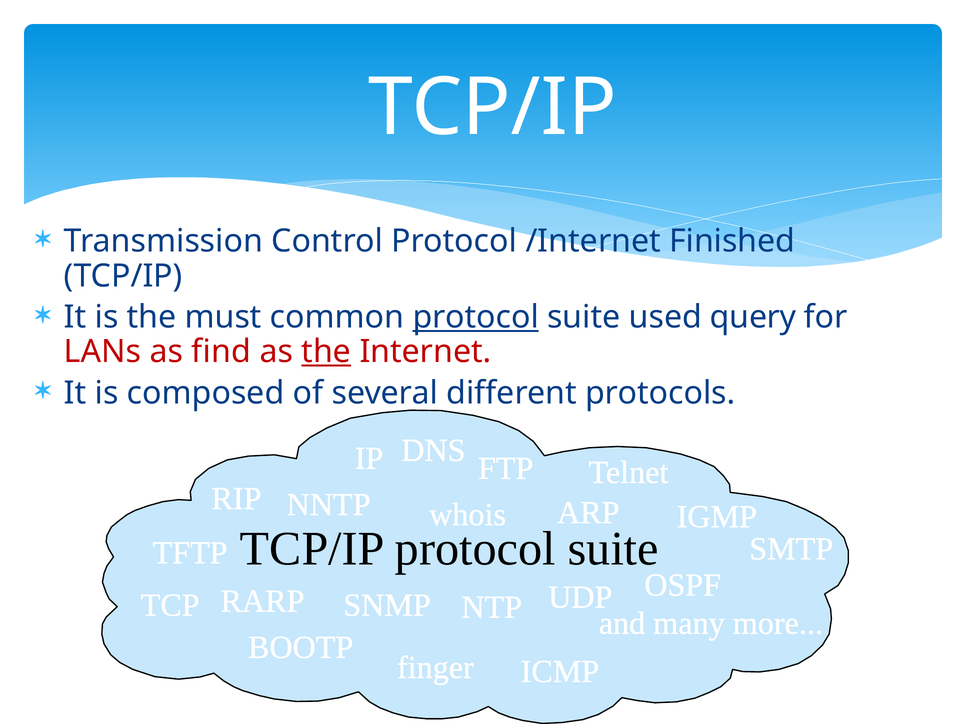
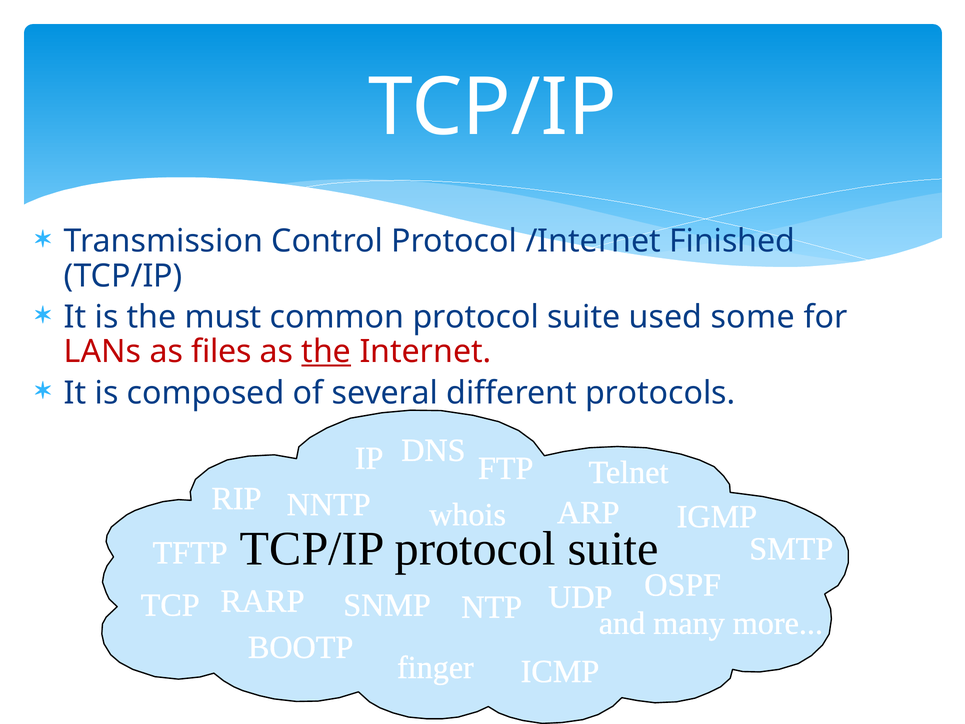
protocol underline: present -> none (476, 317)
query: query -> some (753, 317)
find: find -> files (221, 352)
